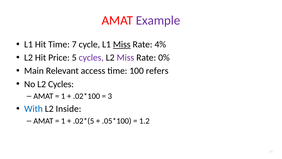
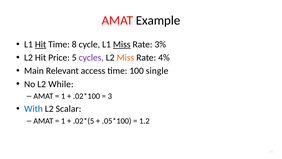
Example colour: purple -> black (158, 20)
Hit underline: none -> present (41, 44)
7: 7 -> 8 (74, 44)
4%: 4% -> 3% (160, 44)
Miss colour: purple -> orange (125, 58)
0%: 0% -> 4% (164, 58)
refers: refers -> single (157, 71)
L2 Cycles: Cycles -> While (61, 84)
Inside: Inside -> Scalar (68, 109)
